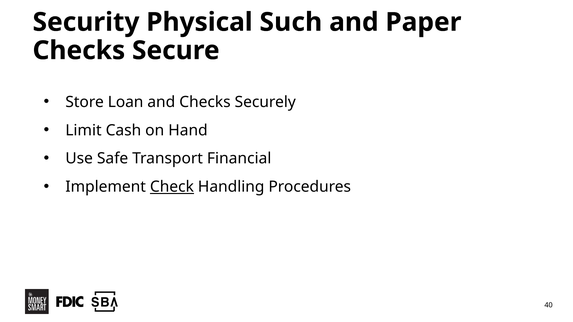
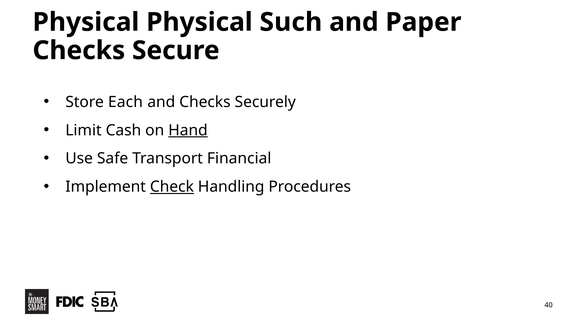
Security: Security -> Physical (86, 22)
Loan: Loan -> Each (125, 102)
Hand underline: none -> present (188, 130)
